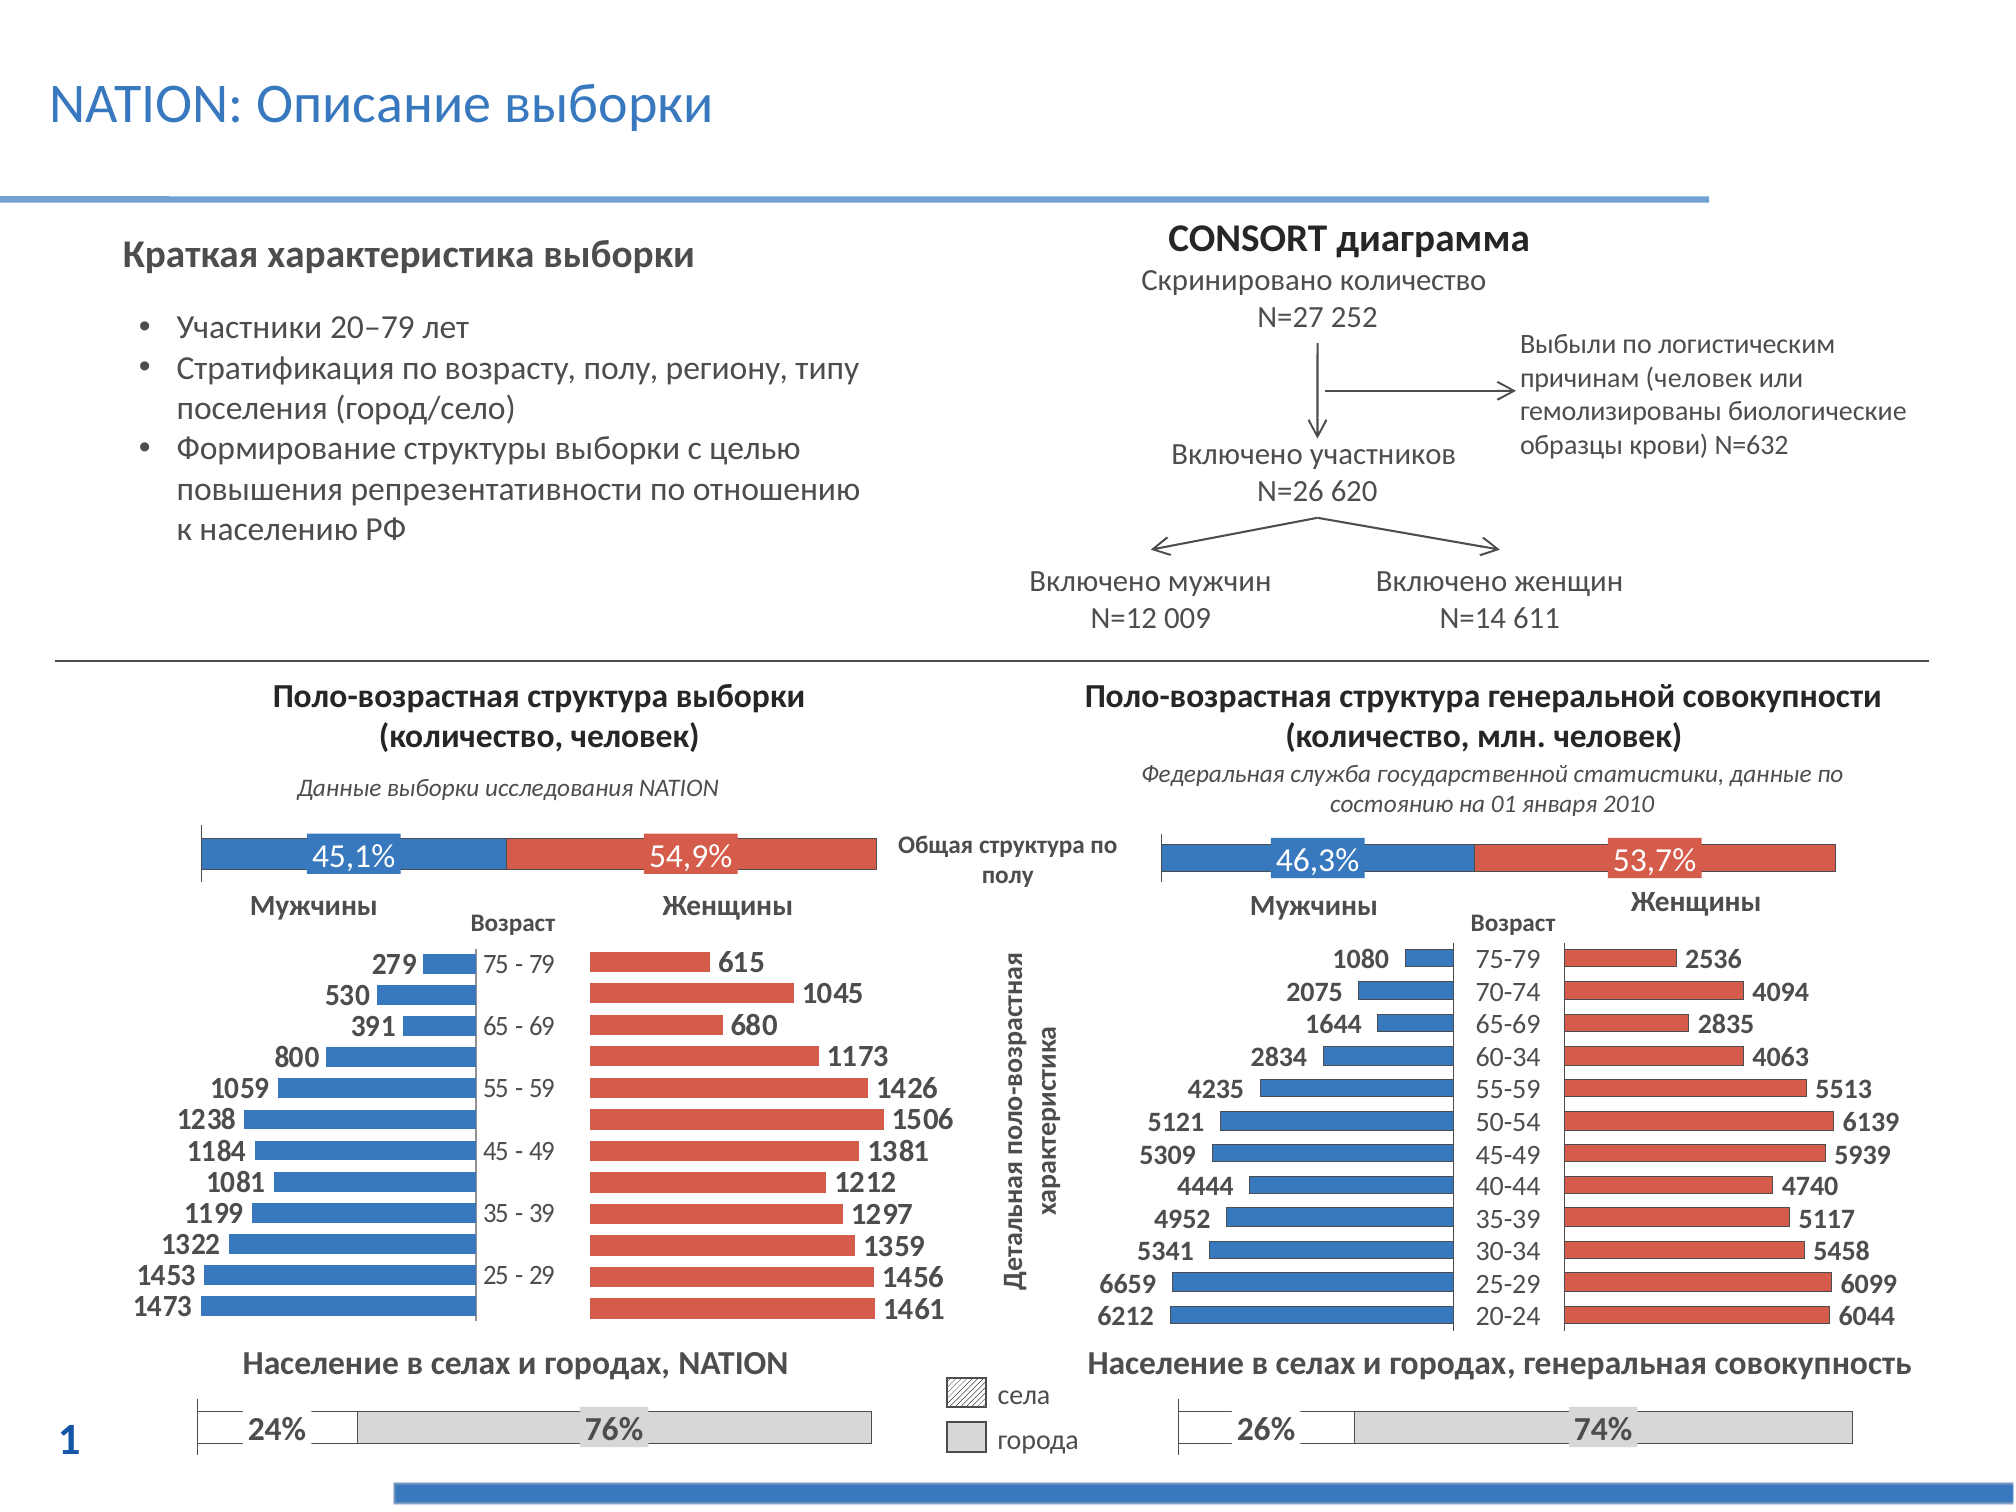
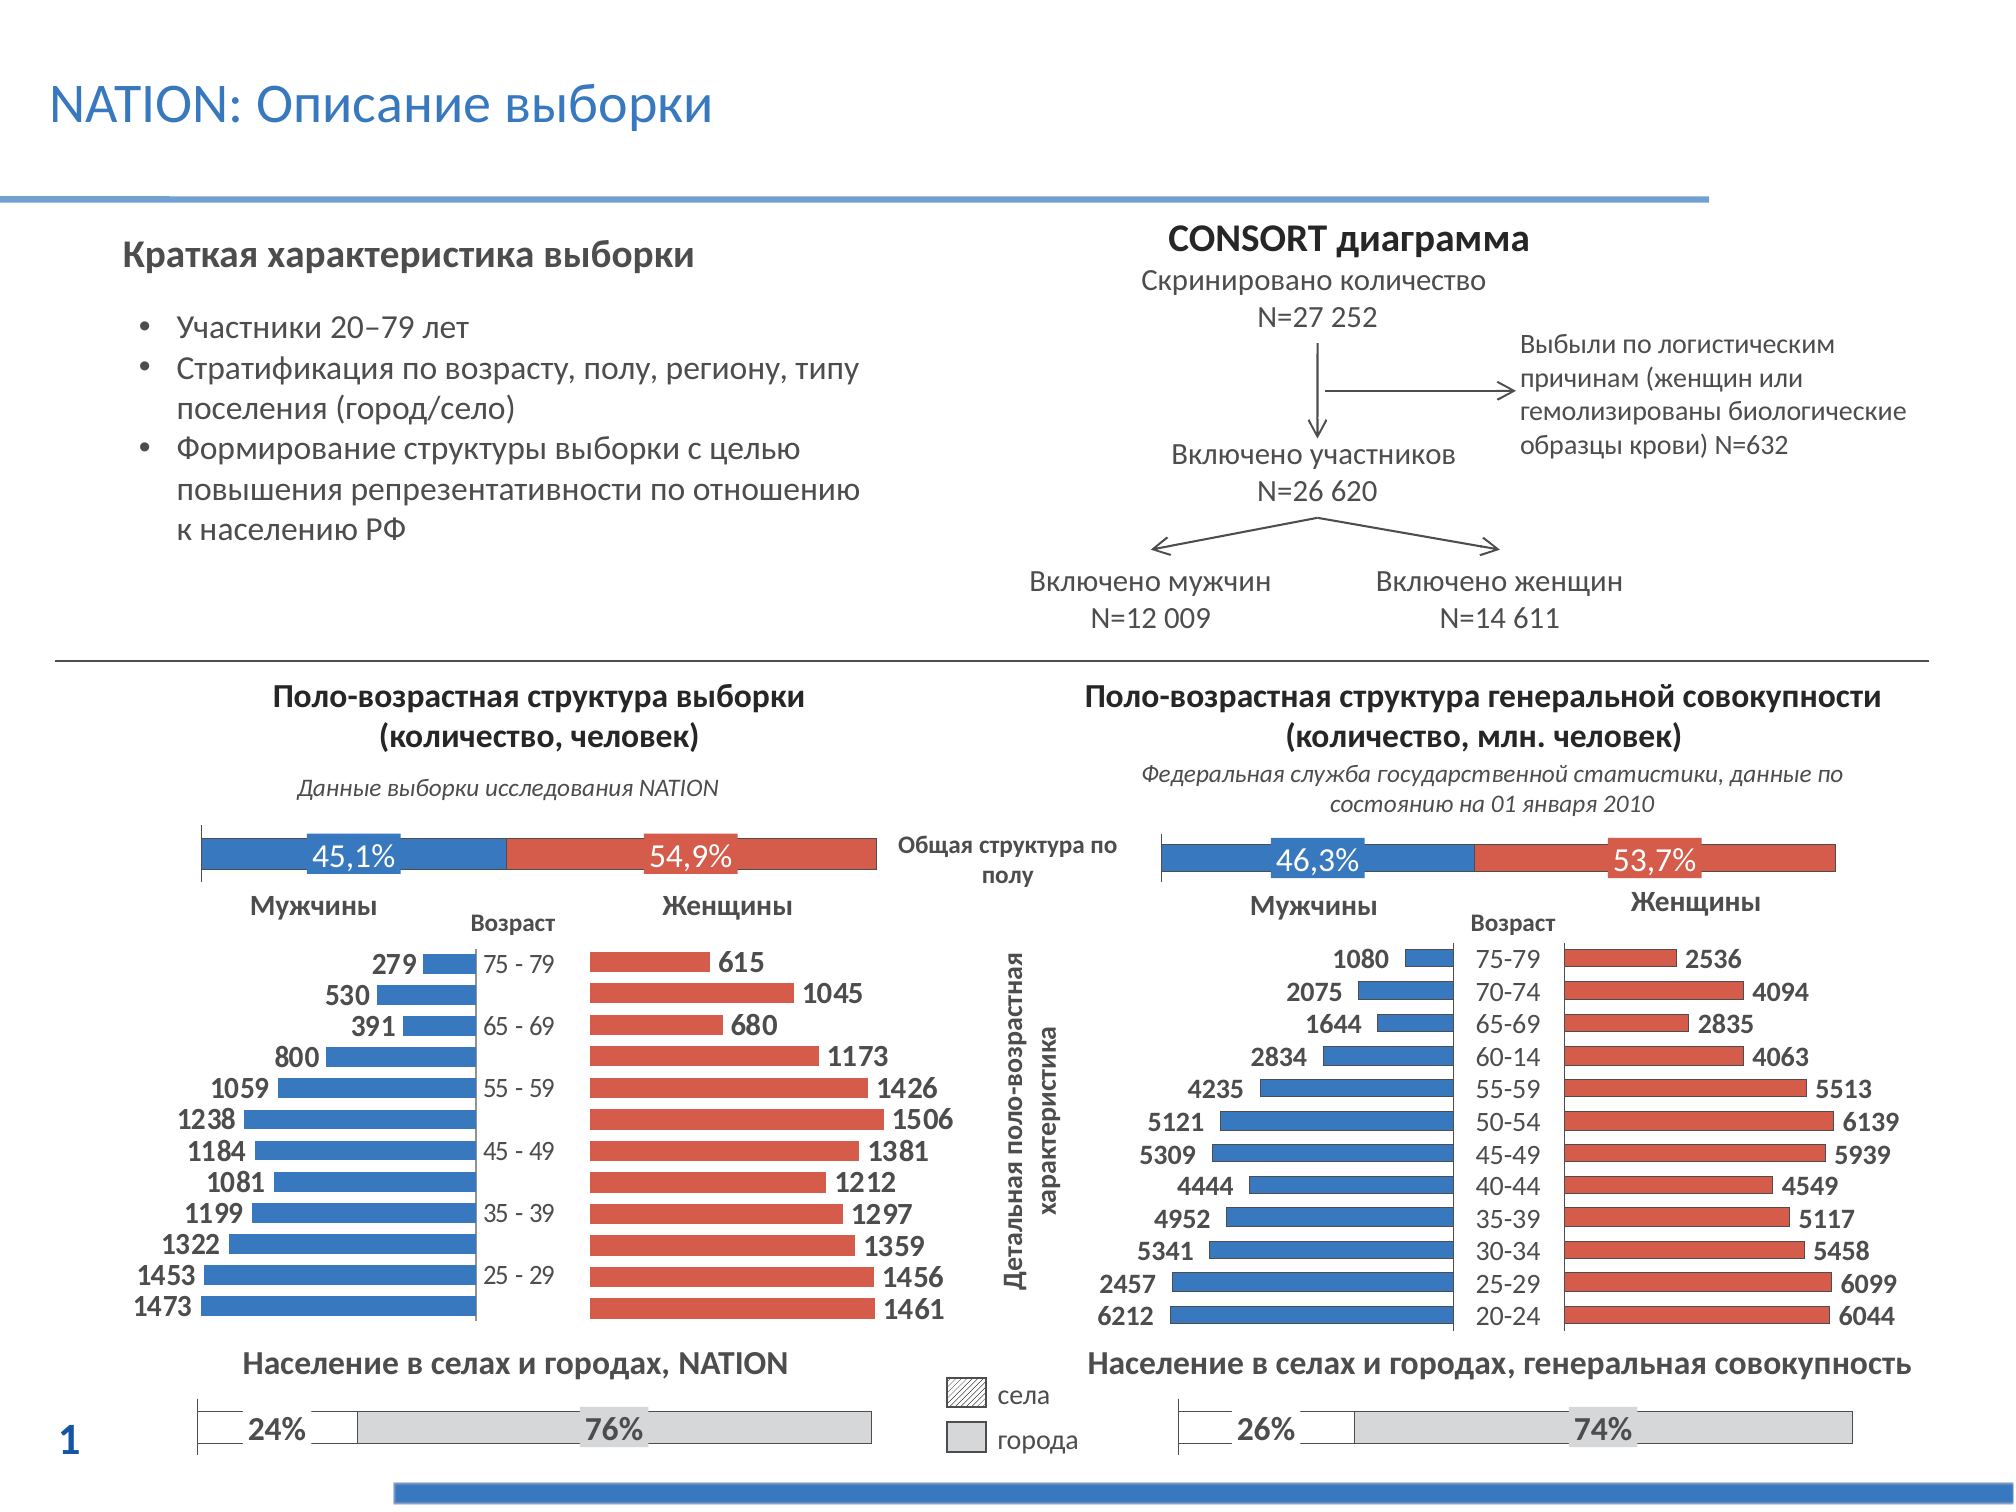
причинам человек: человек -> женщин (1699, 378)
60-34: 60-34 -> 60-14 (1508, 1057)
4740: 4740 -> 4549 (1810, 1186)
6659: 6659 -> 2457 (1128, 1284)
